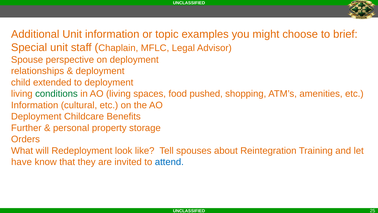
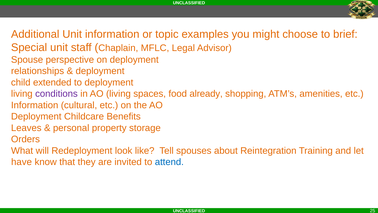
conditions colour: green -> purple (56, 94)
pushed: pushed -> already (206, 94)
Further: Further -> Leaves (26, 128)
